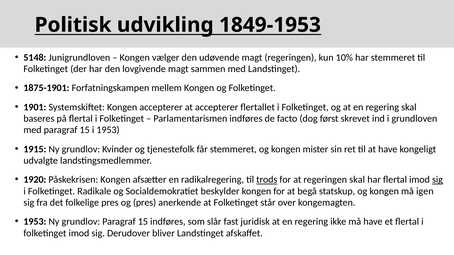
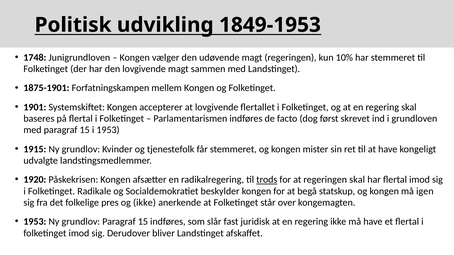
5148: 5148 -> 1748 (35, 58)
at accepterer: accepterer -> lovgivende (217, 107)
sig underline: present -> none (437, 180)
og pres: pres -> ikke (144, 203)
